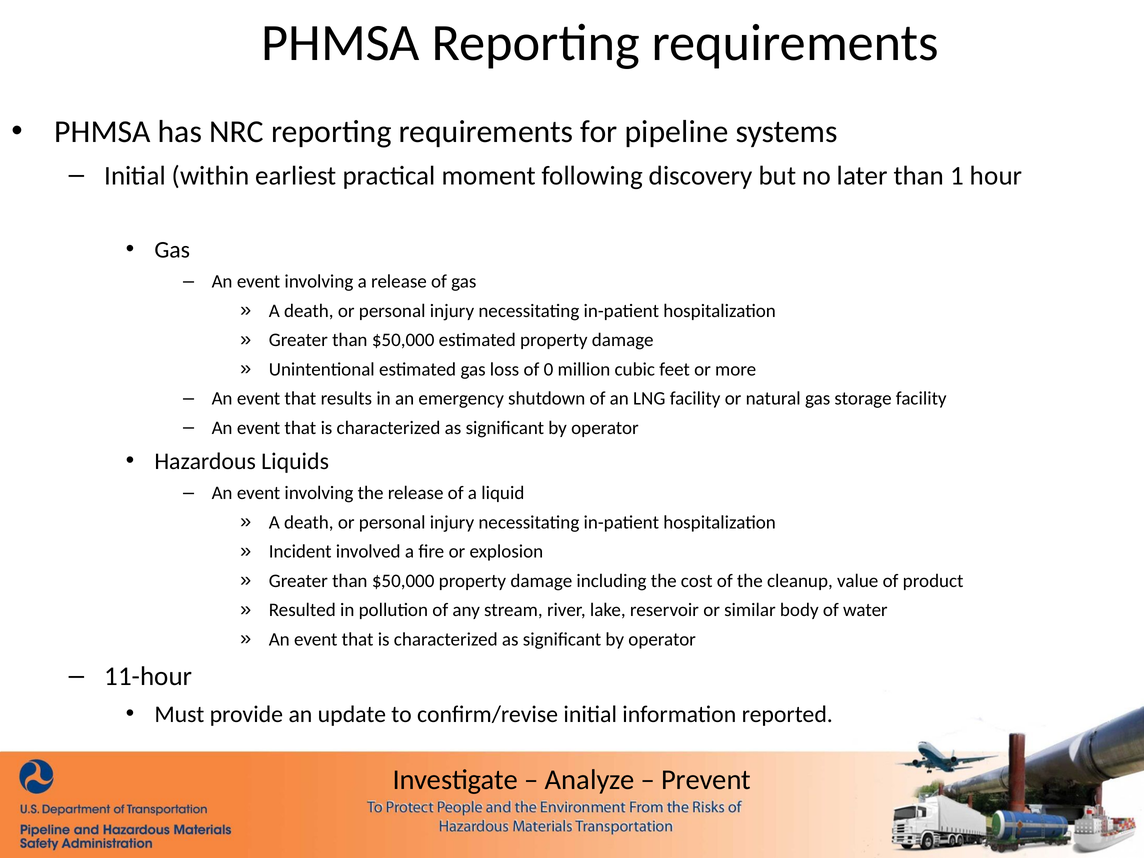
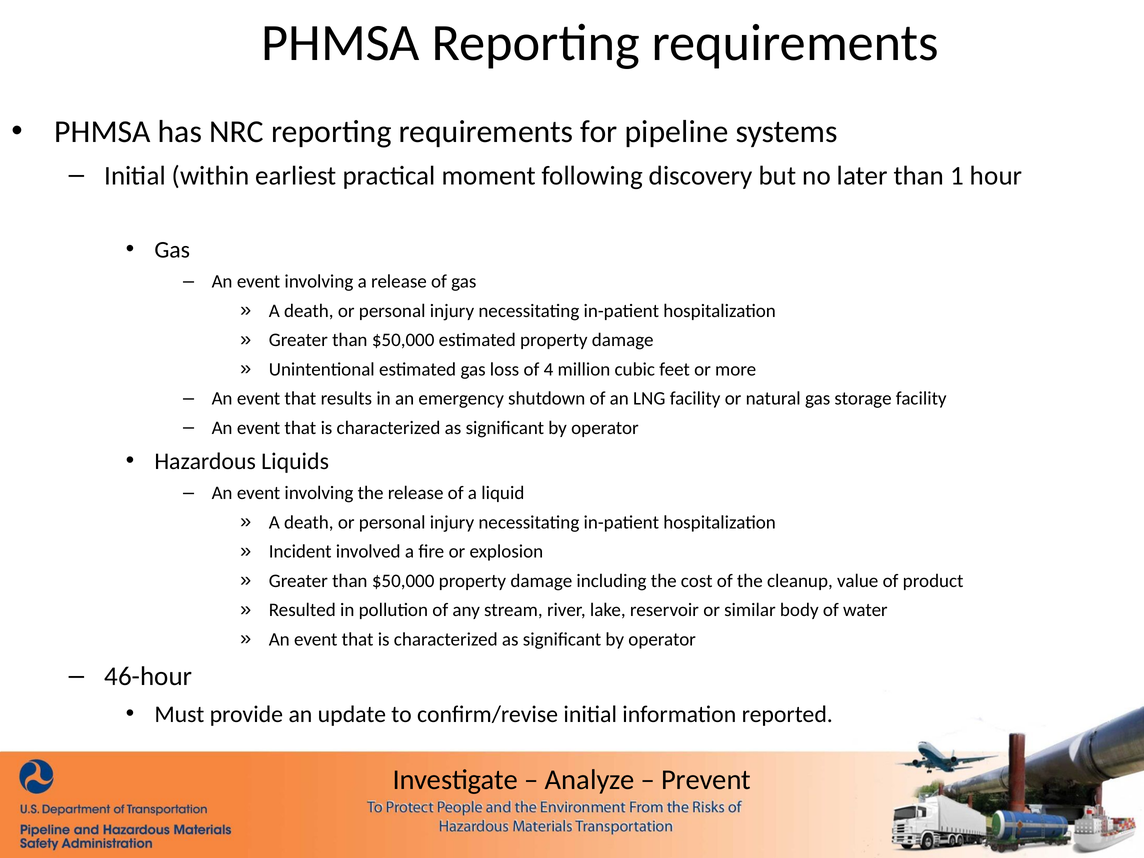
0: 0 -> 4 (548, 369)
11-hour: 11-hour -> 46-hour (148, 676)
